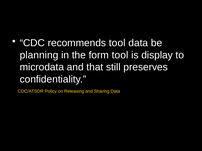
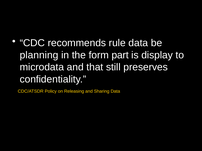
recommends tool: tool -> rule (117, 43)
form tool: tool -> part (120, 55)
